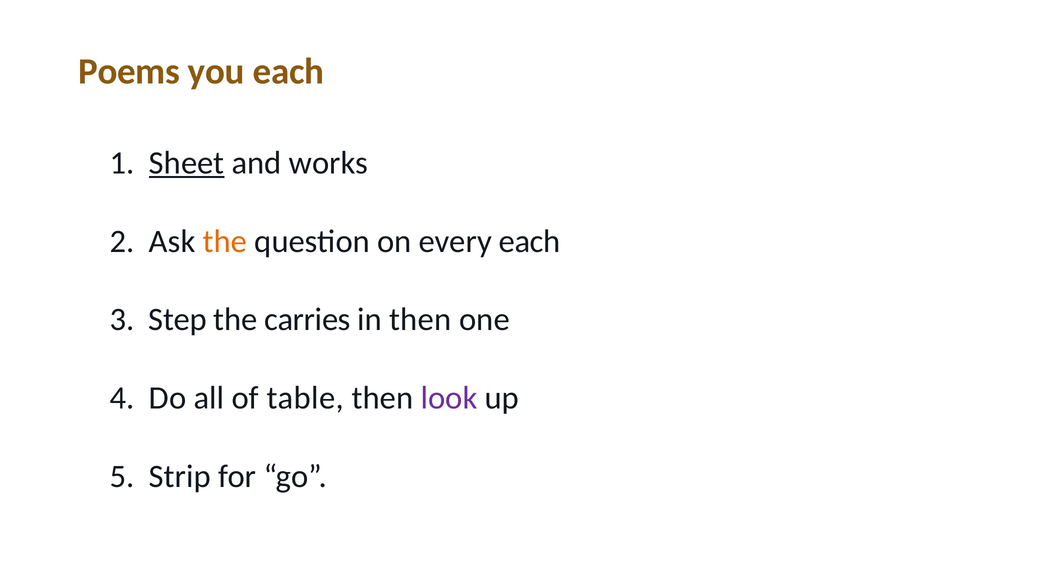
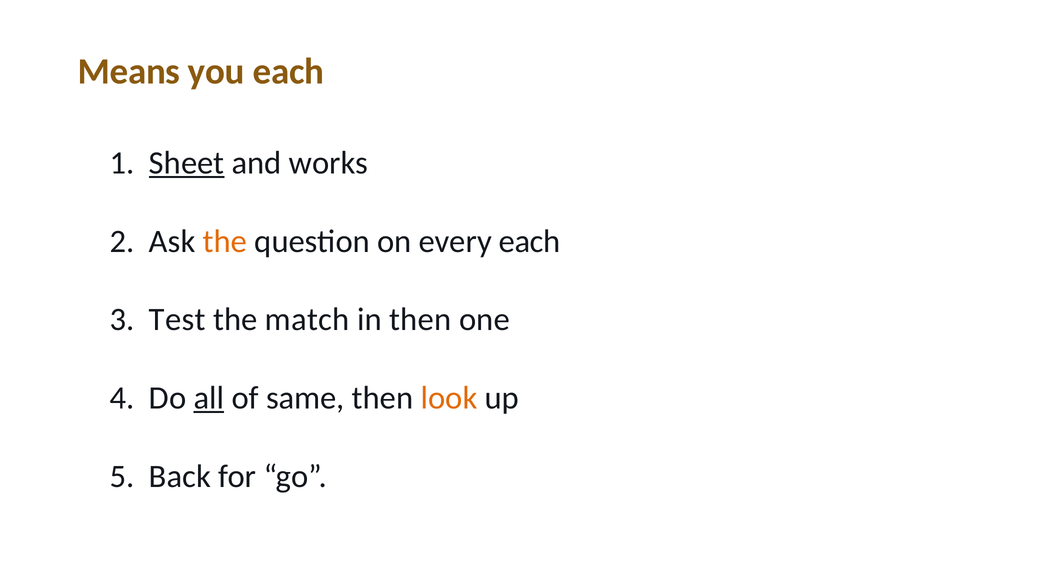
Poems: Poems -> Means (129, 72)
Step: Step -> Test (177, 320)
carries: carries -> match (307, 320)
all underline: none -> present (209, 398)
table: table -> same (305, 398)
look colour: purple -> orange (449, 398)
Strip: Strip -> Back (180, 476)
